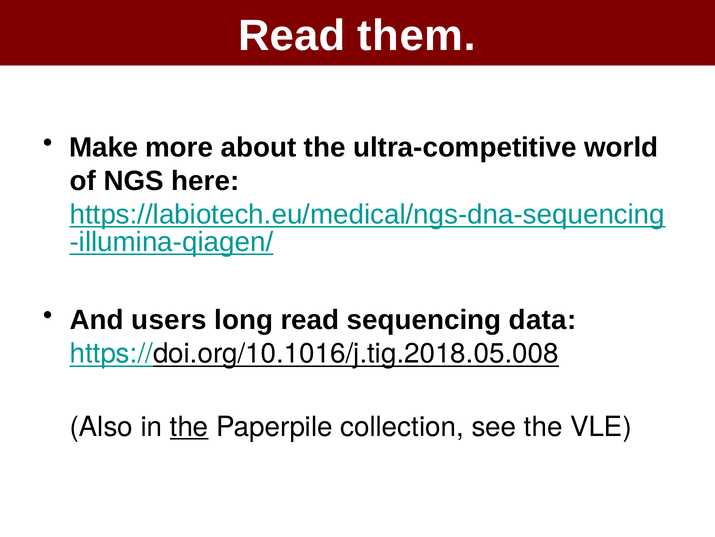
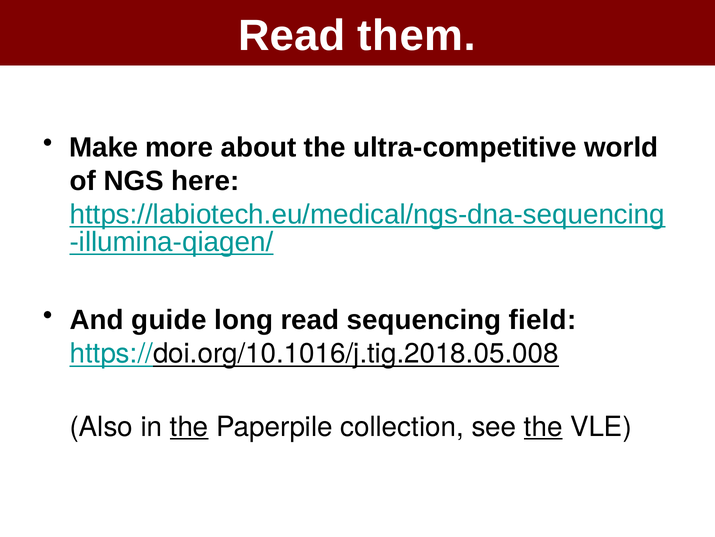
users: users -> guide (169, 320)
data: data -> field (543, 320)
the underline: none -> present (543, 426)
